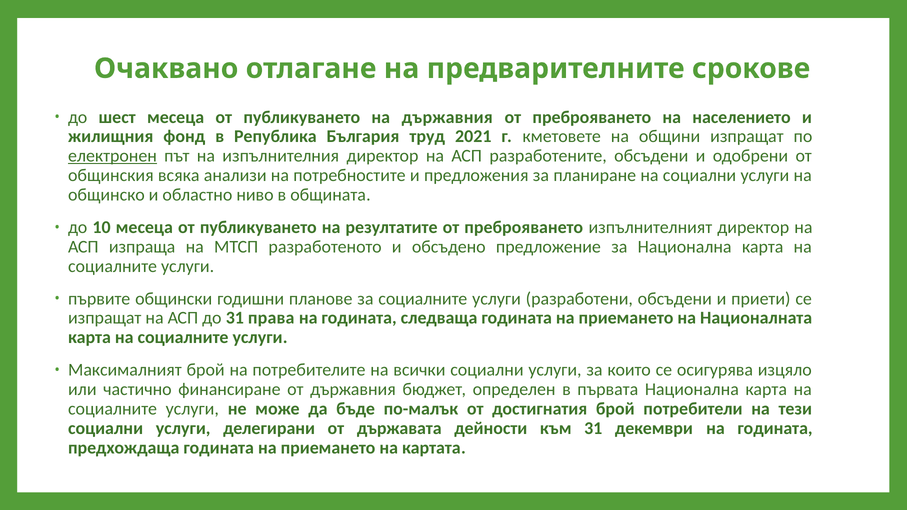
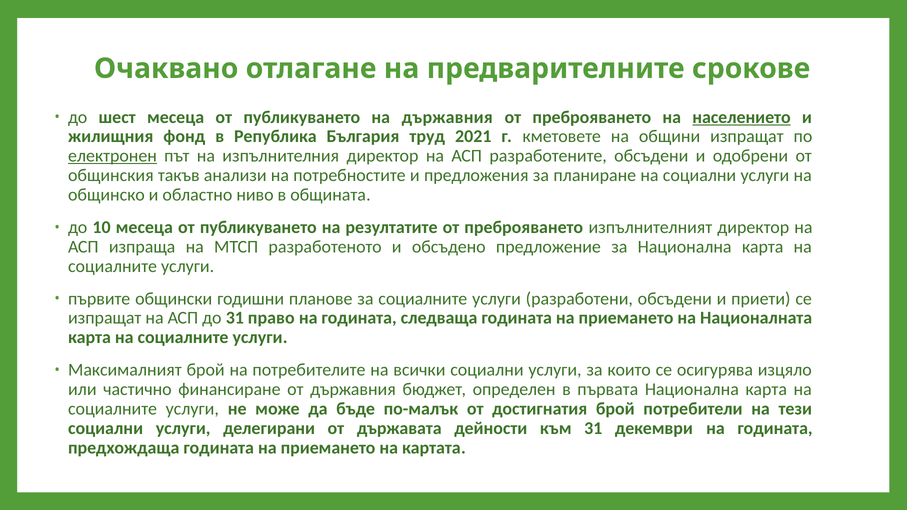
населението underline: none -> present (741, 117)
всяка: всяка -> такъв (179, 175)
права: права -> право (271, 318)
